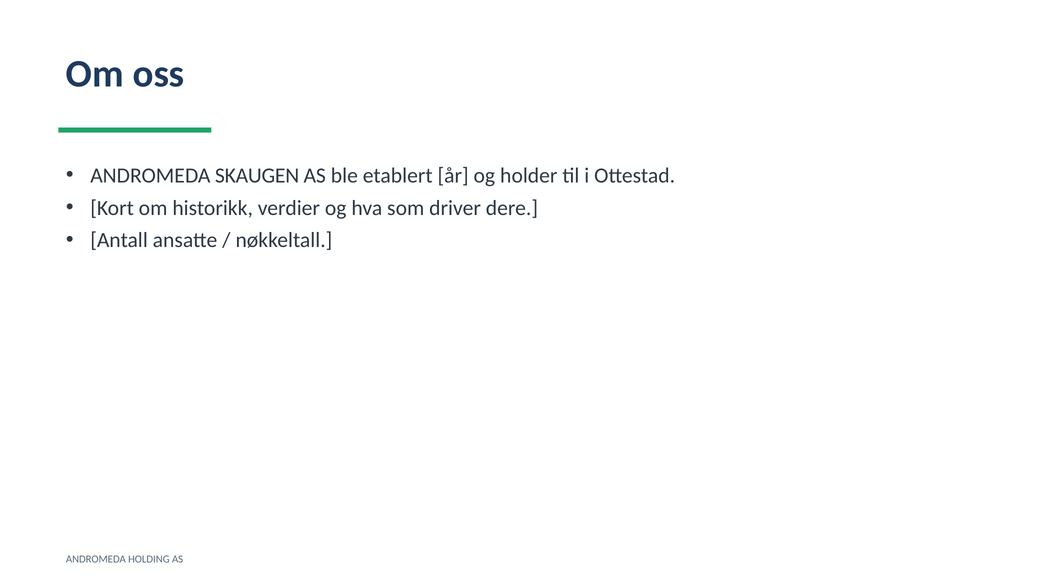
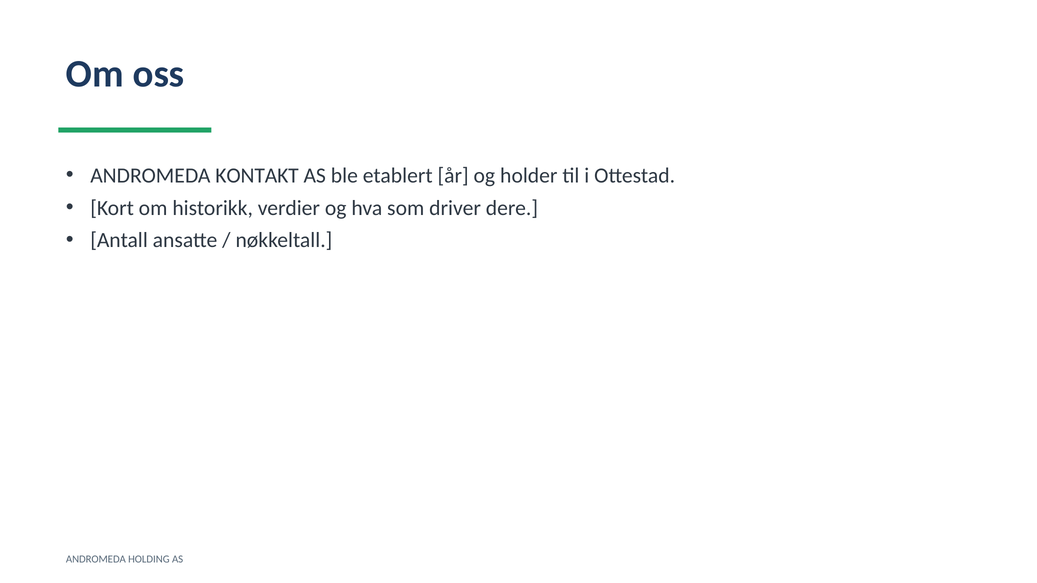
SKAUGEN: SKAUGEN -> KONTAKT (257, 176)
